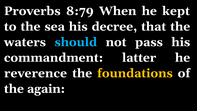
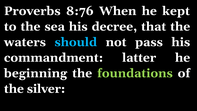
8:79: 8:79 -> 8:76 (80, 11)
reverence: reverence -> beginning (36, 73)
foundations colour: yellow -> light green (135, 73)
again: again -> silver (46, 89)
